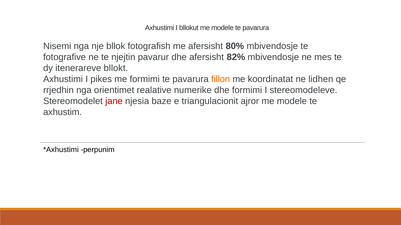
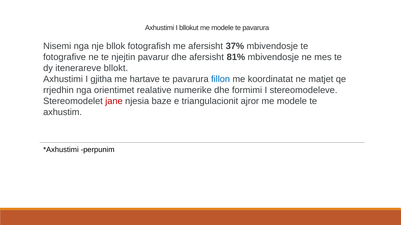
80%: 80% -> 37% (235, 46)
82%: 82% -> 81% (236, 57)
pikes: pikes -> gjitha (101, 79)
me formimi: formimi -> hartave (145, 79)
fillon colour: orange -> blue (221, 79)
lidhen: lidhen -> matjet (321, 79)
